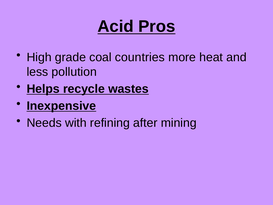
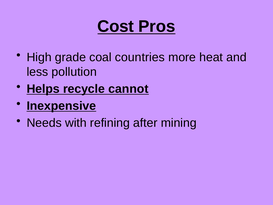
Acid: Acid -> Cost (116, 26)
wastes: wastes -> cannot (128, 89)
